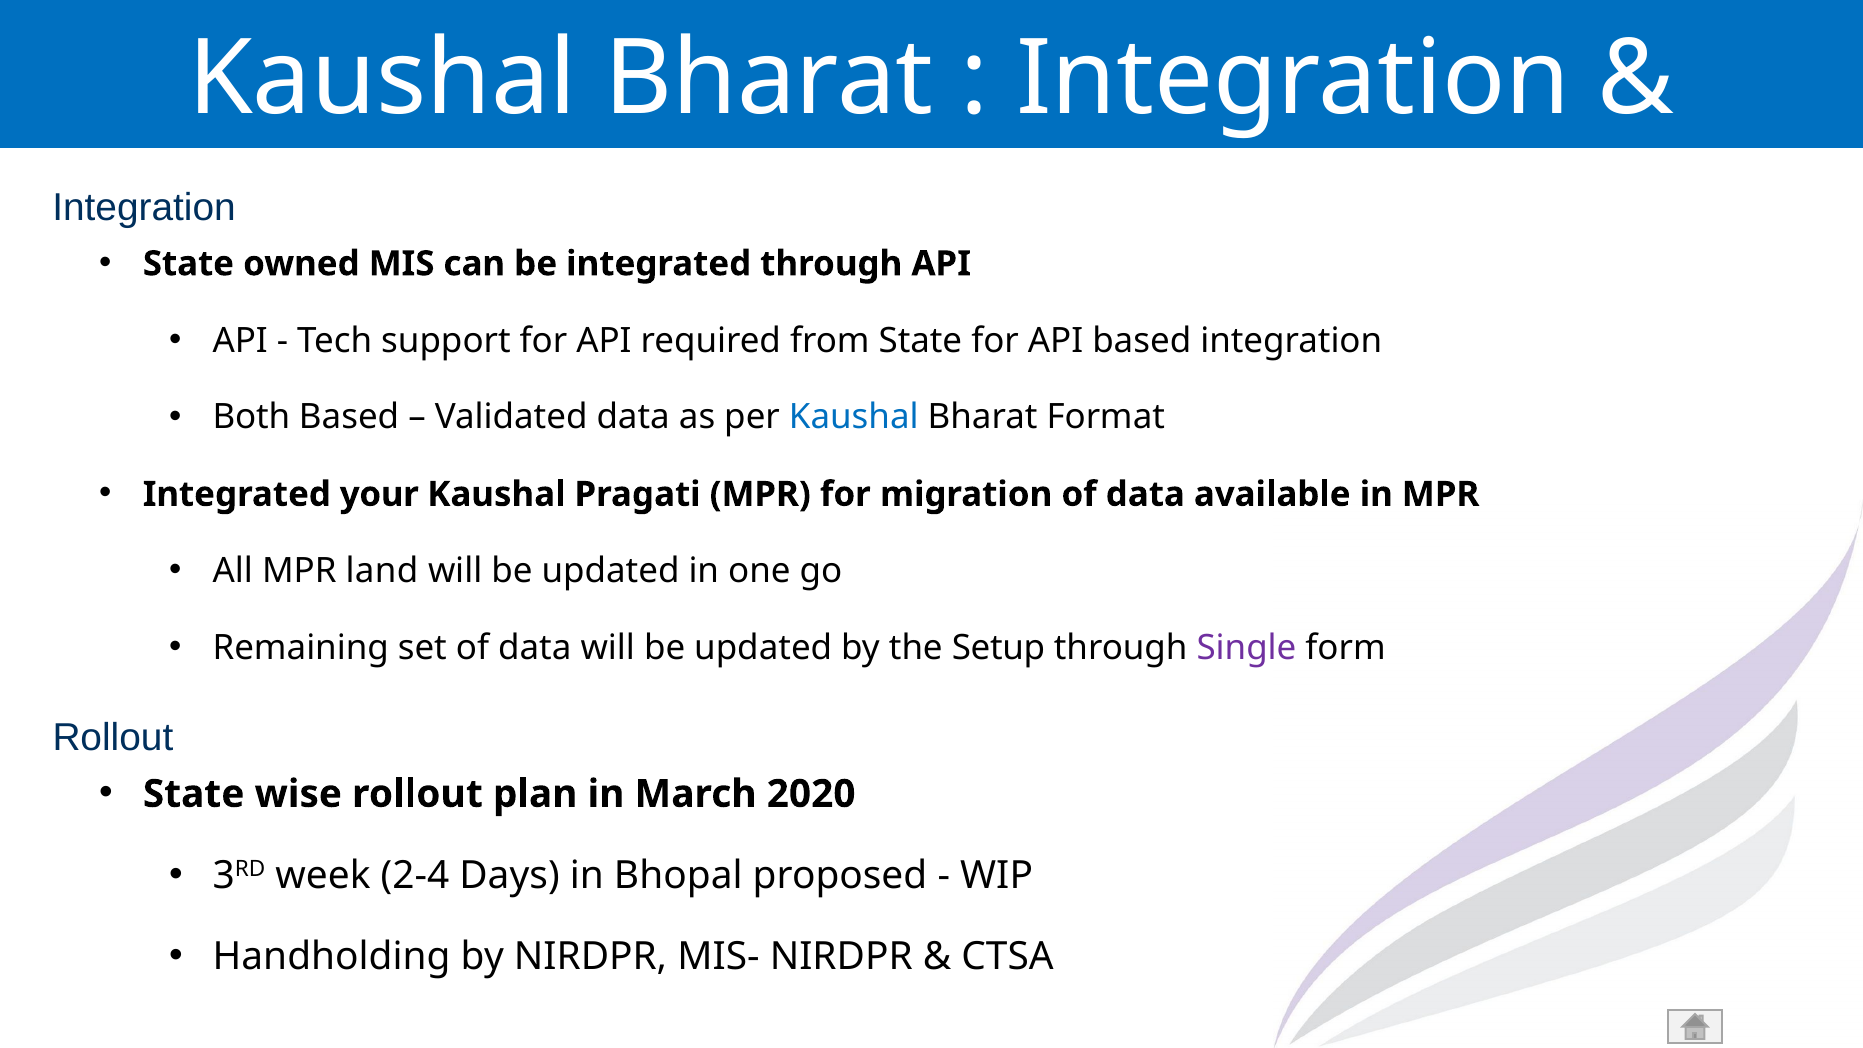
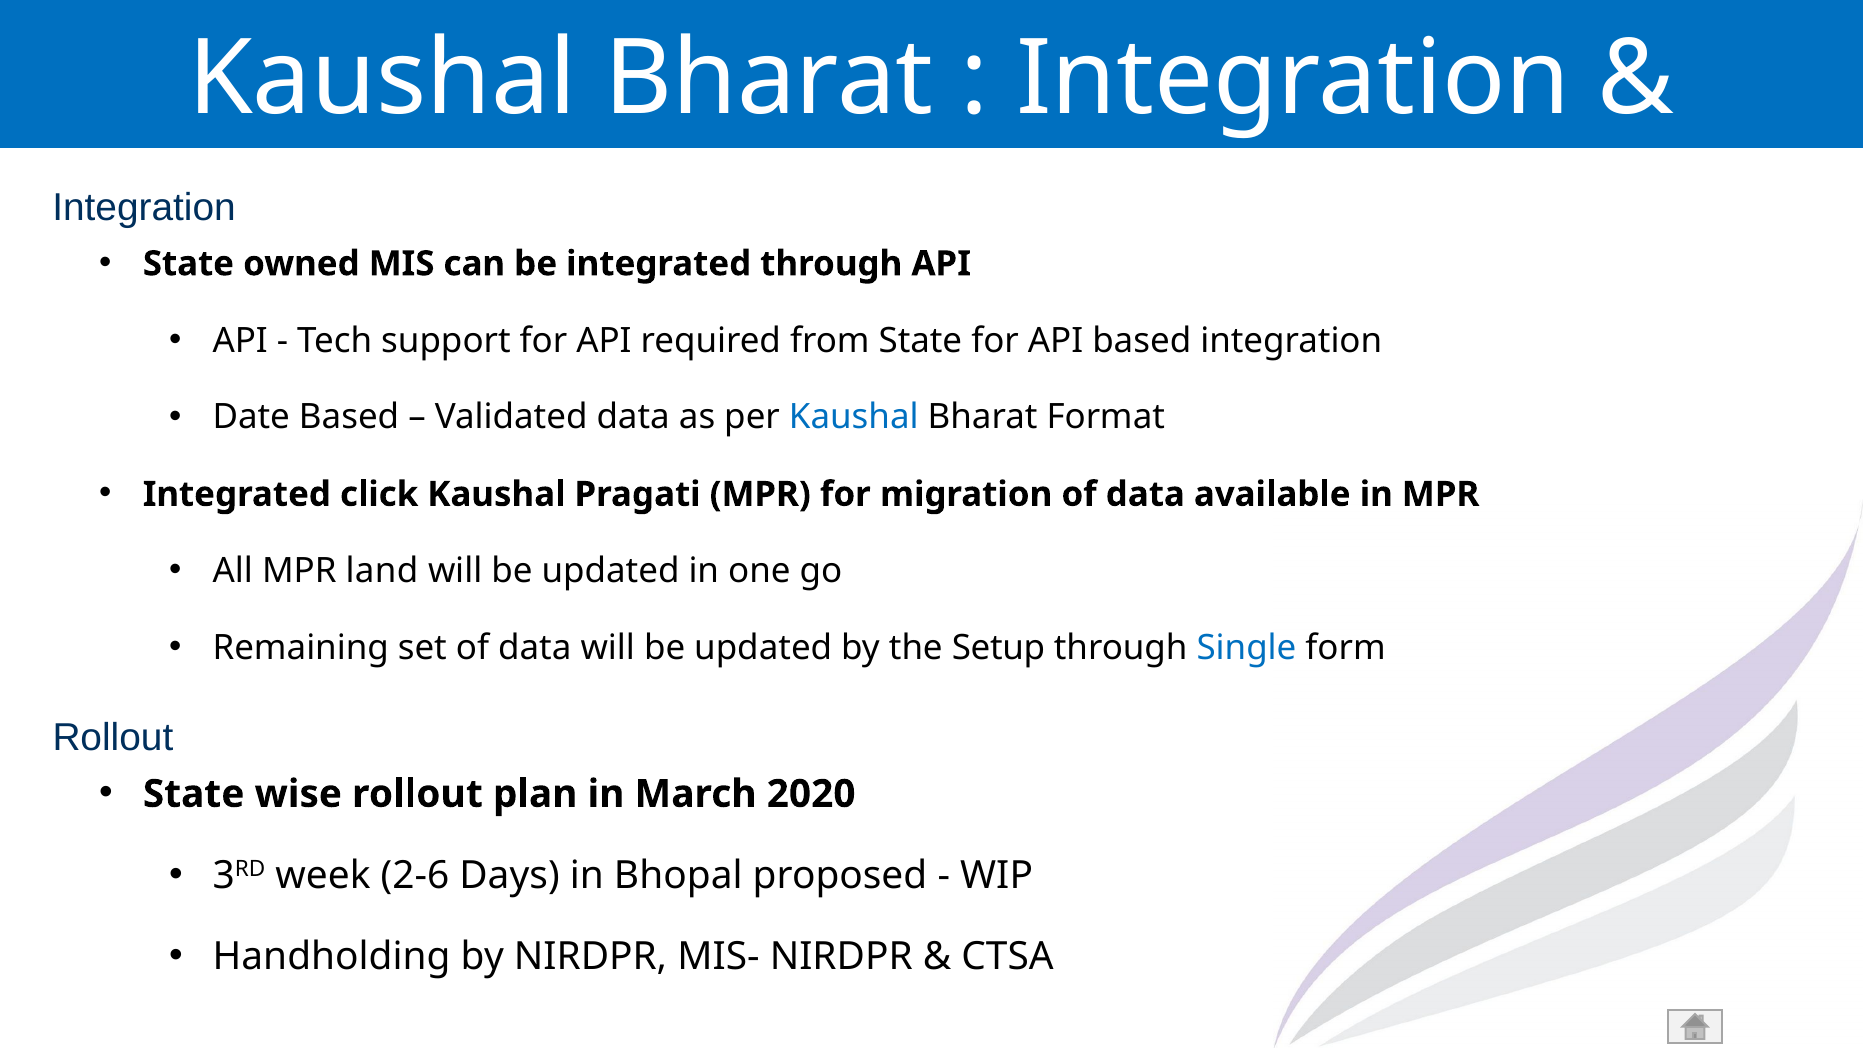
Both: Both -> Date (251, 417)
your: your -> click (379, 494)
Single colour: purple -> blue (1246, 648)
2-4: 2-4 -> 2-6 (415, 876)
